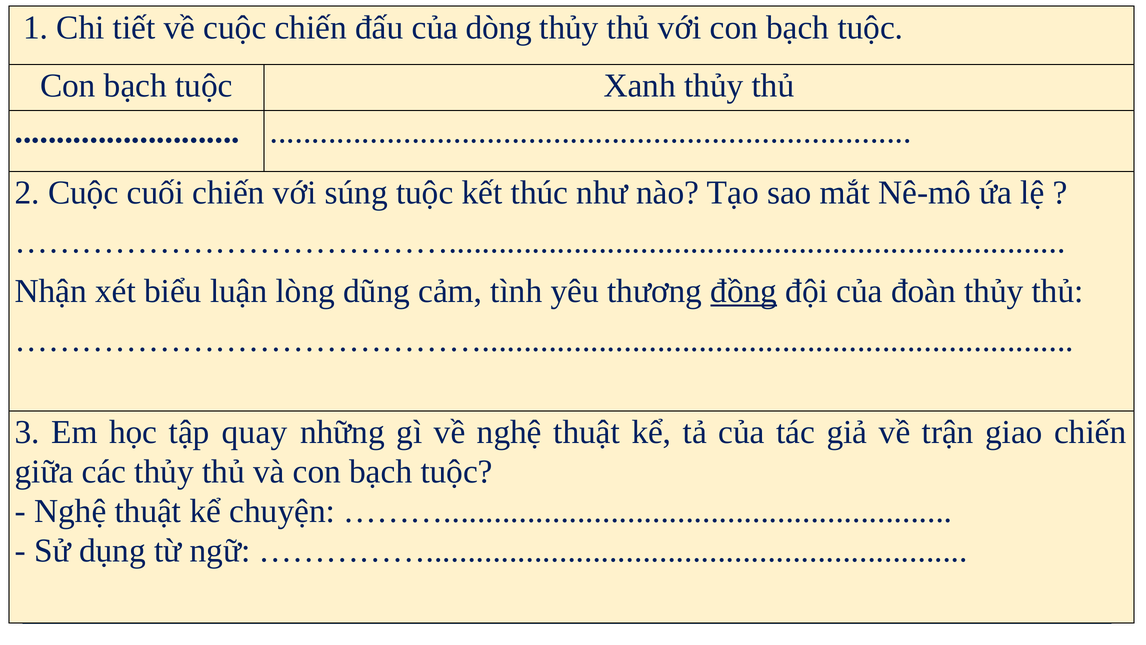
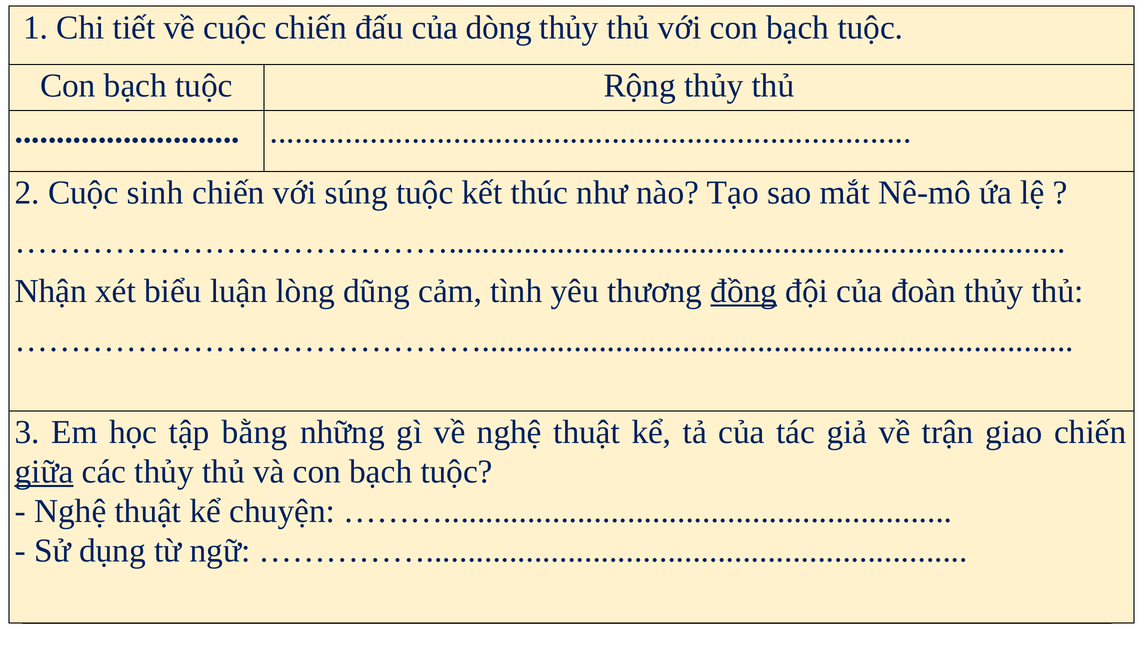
Xanh: Xanh -> Rộng (640, 86)
cuối: cuối -> sinh (155, 193)
quay: quay -> bằng (255, 432)
giữa underline: none -> present (44, 471)
